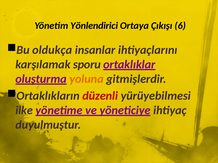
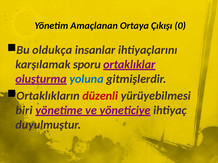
Yönlendirici: Yönlendirici -> Amaçlanan (94, 26)
6: 6 -> 0 (180, 26)
yoluna colour: orange -> blue (86, 79)
ilke: ilke -> biri (24, 111)
